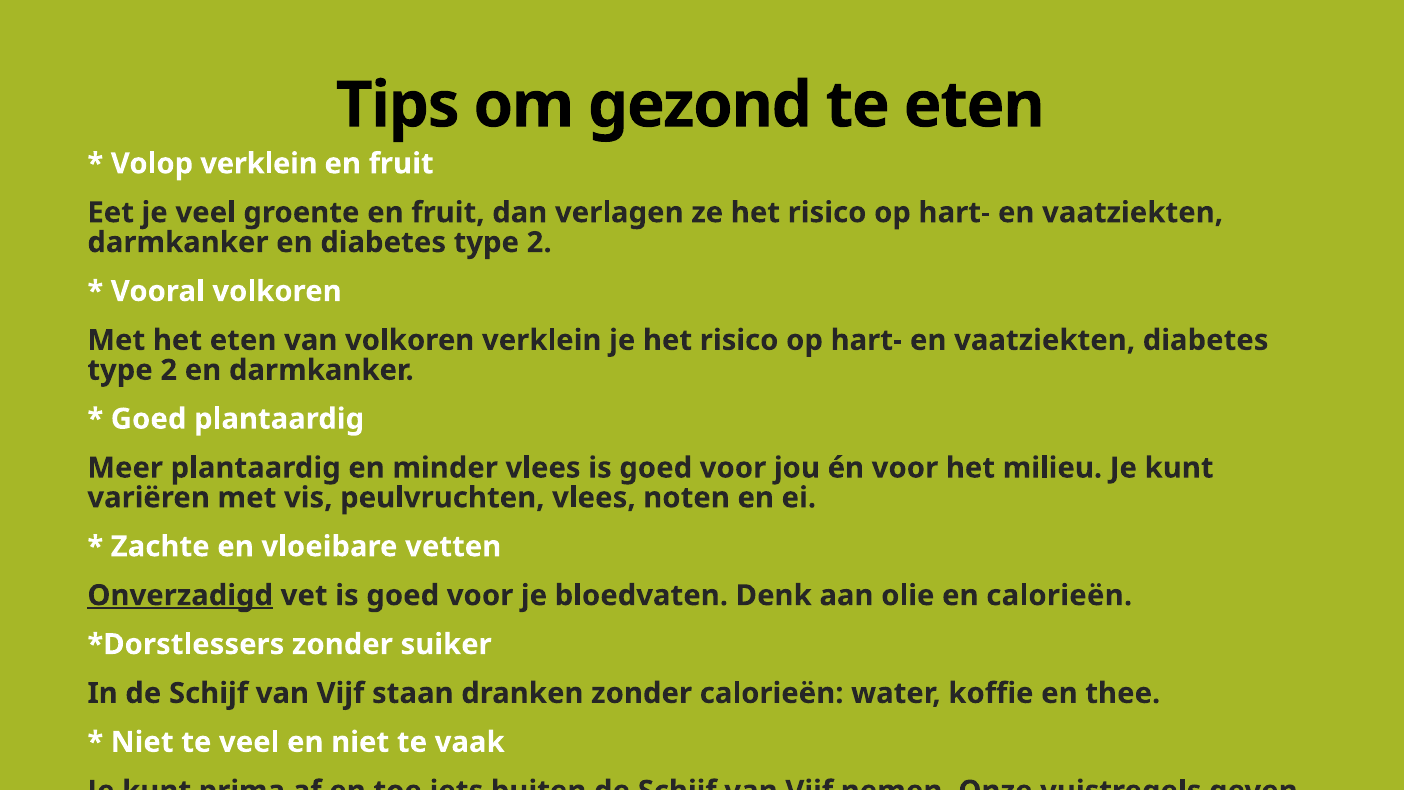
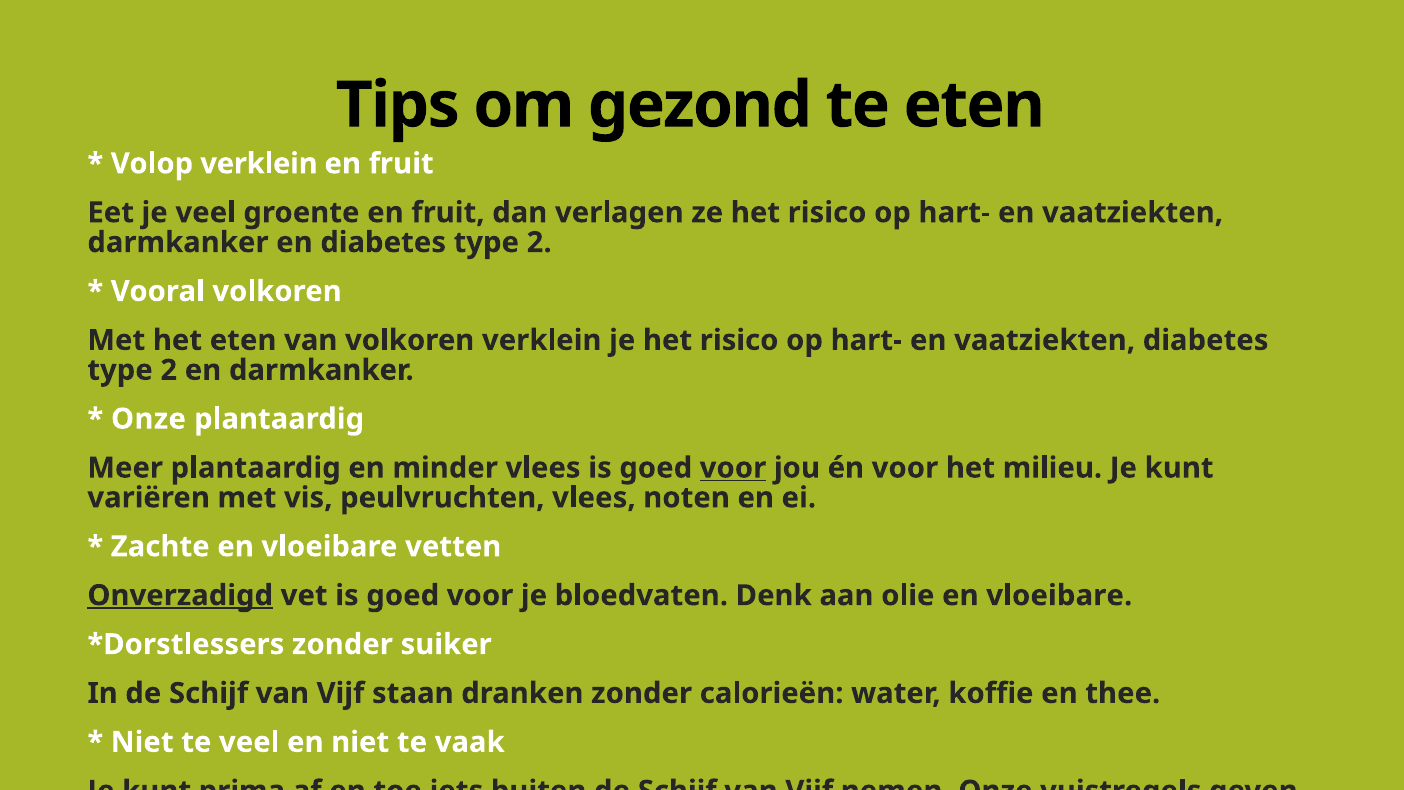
Goed: Goed -> Onze (148, 419)
voor underline: none -> present (733, 468)
olie en calorieën: calorieën -> vloeibare (1059, 595)
